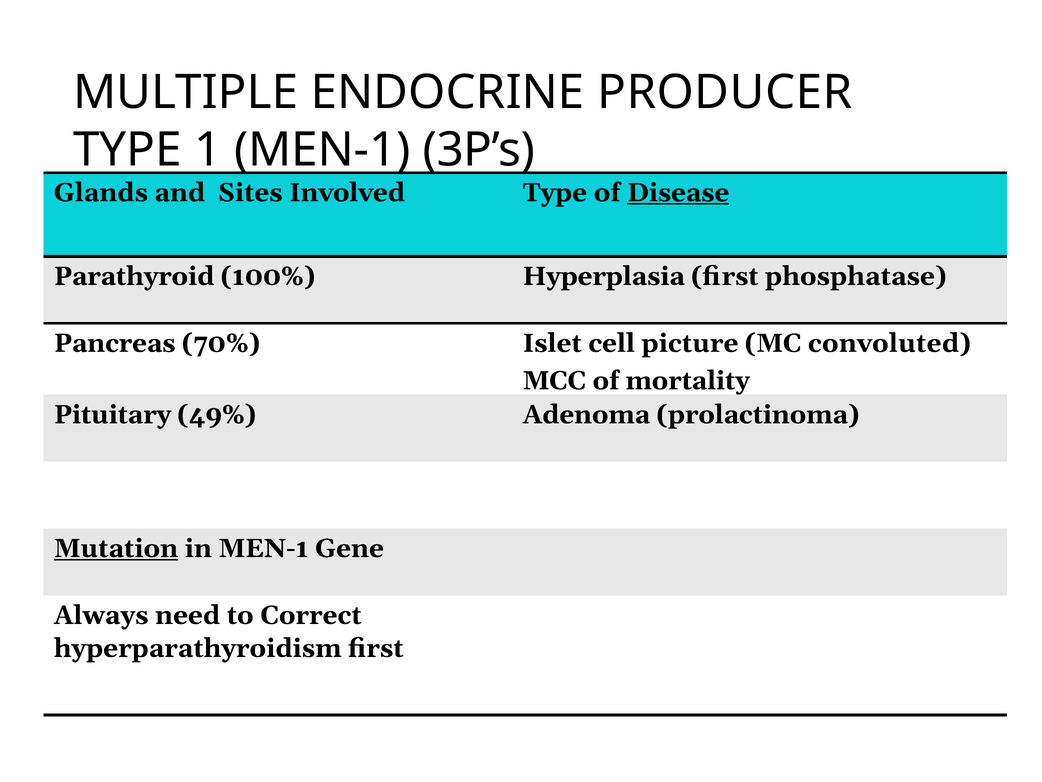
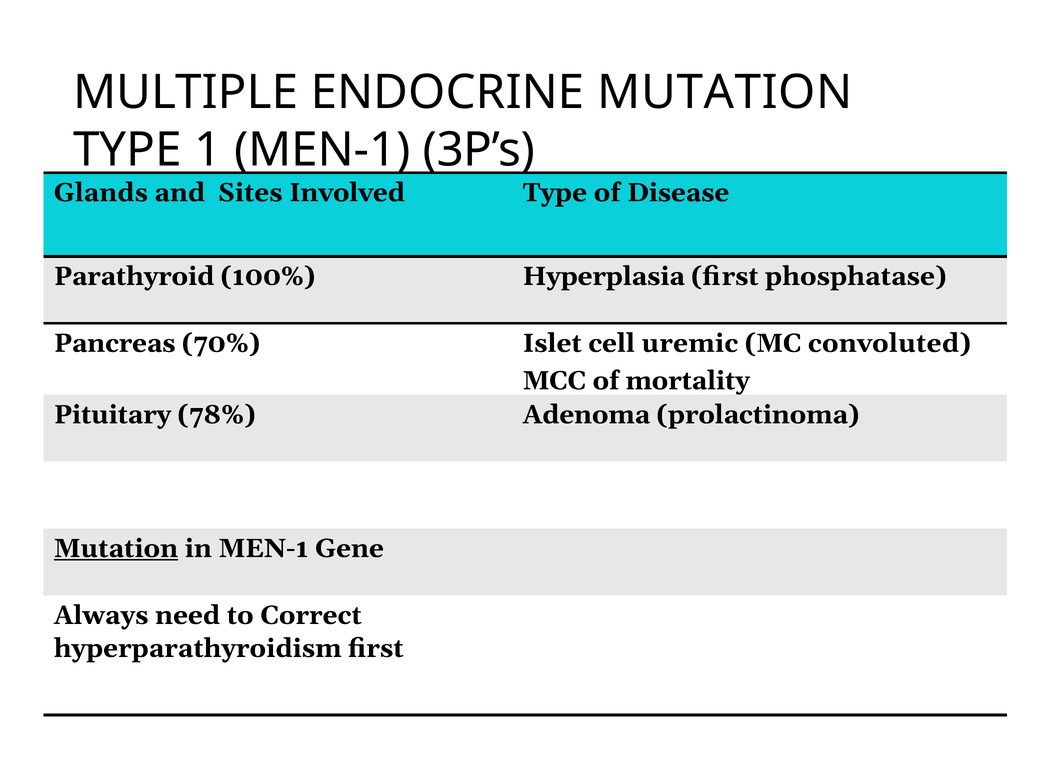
ENDOCRINE PRODUCER: PRODUCER -> MUTATION (725, 93)
Disease underline: present -> none (678, 193)
picture: picture -> uremic (690, 343)
49%: 49% -> 78% (217, 414)
